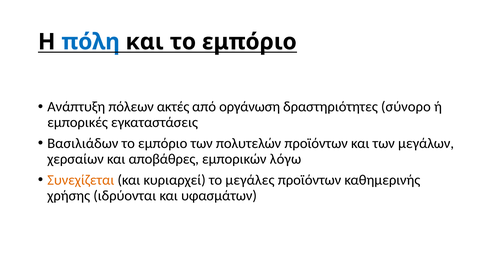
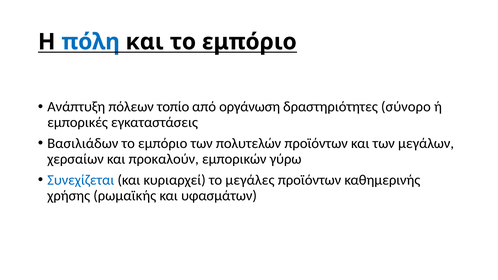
ακτές: ακτές -> τοπίο (173, 107)
αποβάθρες: αποβάθρες -> προκαλούν (164, 159)
λόγω: λόγω -> γύρω (286, 159)
Συνεχίζεται colour: orange -> blue (81, 180)
ιδρύονται: ιδρύονται -> ρωμαϊκής (125, 196)
